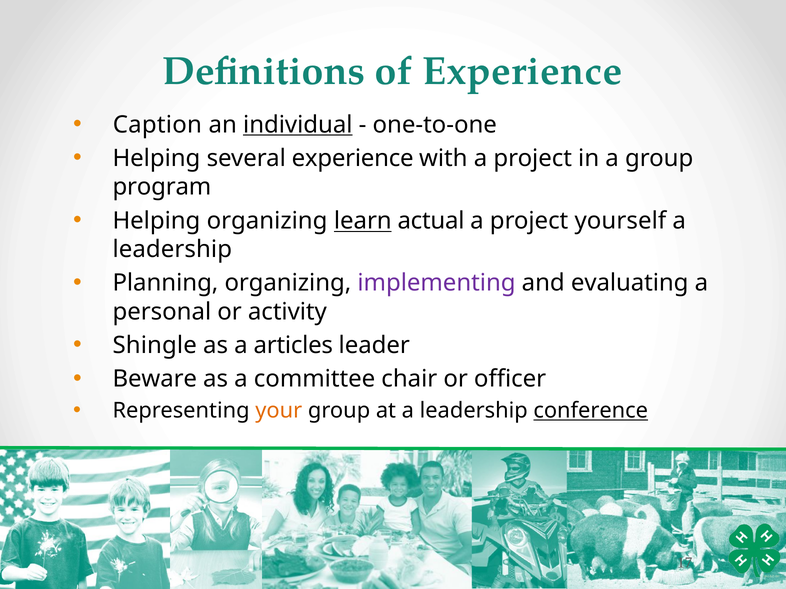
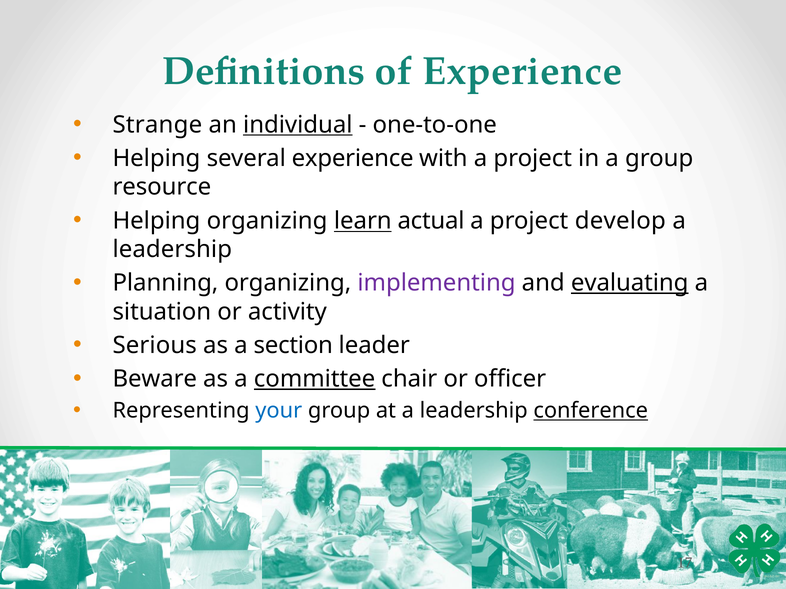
Caption: Caption -> Strange (157, 125)
program: program -> resource (162, 187)
yourself: yourself -> develop (620, 221)
evaluating underline: none -> present (630, 283)
personal: personal -> situation (162, 312)
Shingle: Shingle -> Serious (155, 346)
articles: articles -> section (293, 346)
committee underline: none -> present (315, 379)
your colour: orange -> blue (279, 411)
